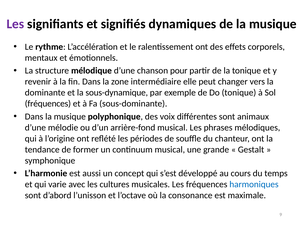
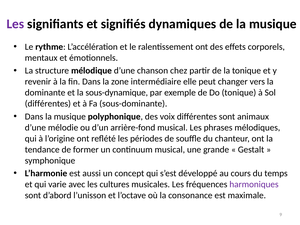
pour: pour -> chez (179, 71)
fréquences: fréquences -> différentes (48, 104)
harmoniques colour: blue -> purple (254, 184)
